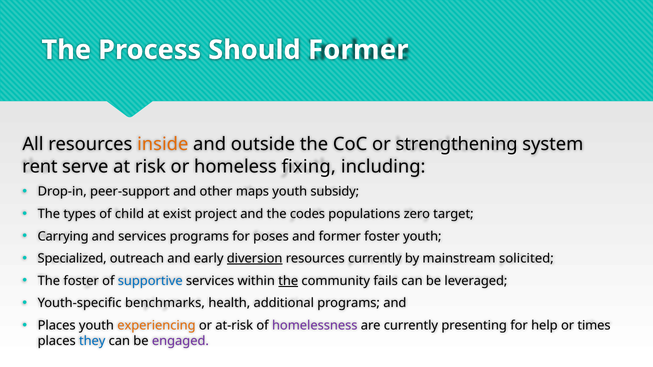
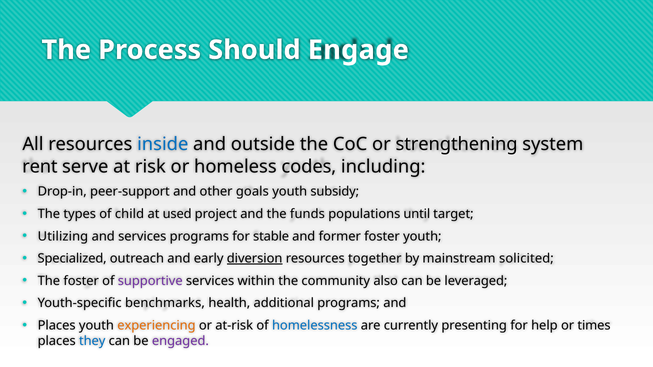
Should Former: Former -> Engage (358, 50)
inside colour: orange -> blue (163, 145)
fixing: fixing -> codes (309, 167)
maps: maps -> goals (252, 192)
exist: exist -> used (177, 214)
codes: codes -> funds (307, 214)
zero: zero -> until (417, 214)
Carrying: Carrying -> Utilizing (63, 236)
poses: poses -> stable (271, 236)
resources currently: currently -> together (375, 259)
supportive colour: blue -> purple (150, 281)
the underline: present -> none (288, 281)
fails: fails -> also (386, 281)
homelessness colour: purple -> blue (315, 326)
